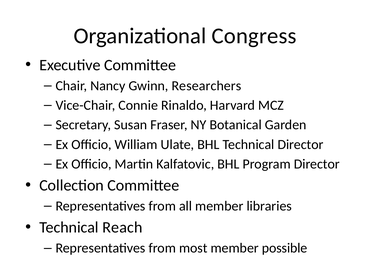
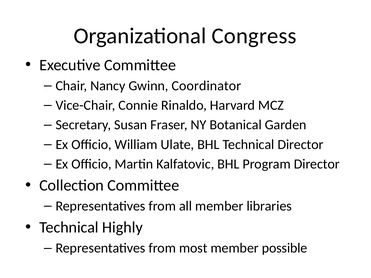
Researchers: Researchers -> Coordinator (206, 86)
Reach: Reach -> Highly (122, 228)
